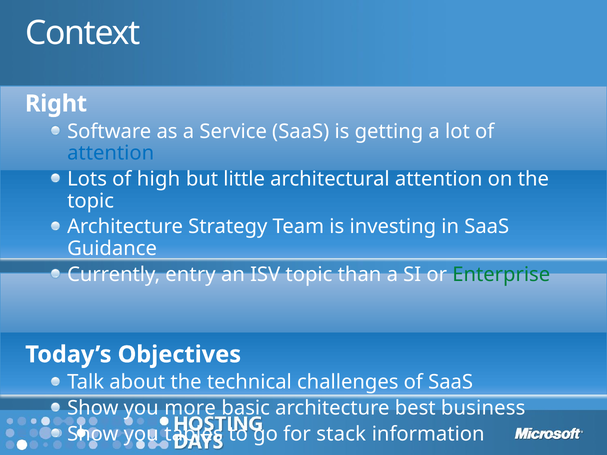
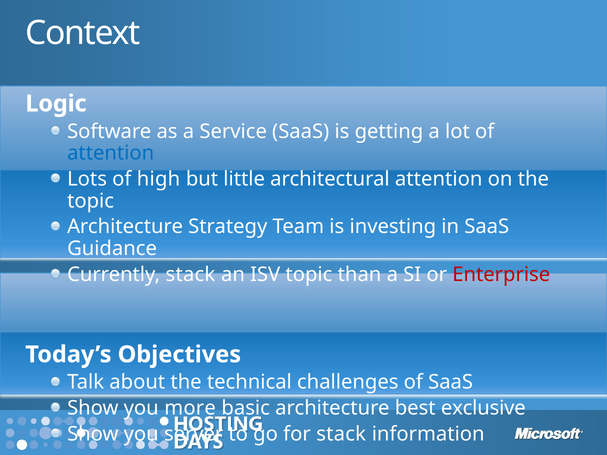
Right: Right -> Logic (56, 104)
Currently entry: entry -> stack (190, 275)
Enterprise colour: green -> red (501, 275)
business: business -> exclusive (483, 408)
tables: tables -> server (194, 434)
